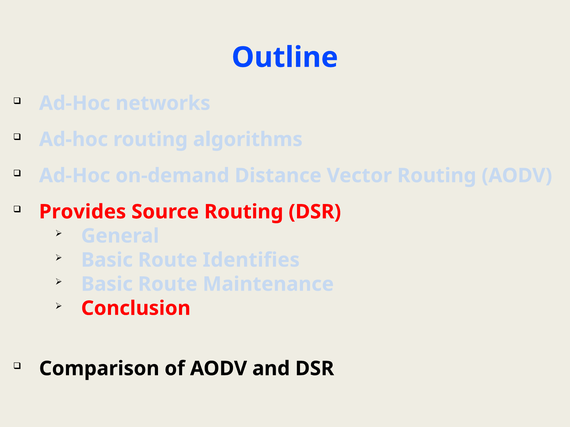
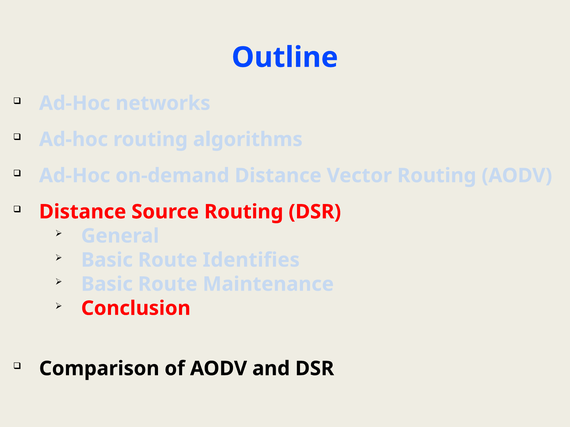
Provides: Provides -> Distance (83, 212)
